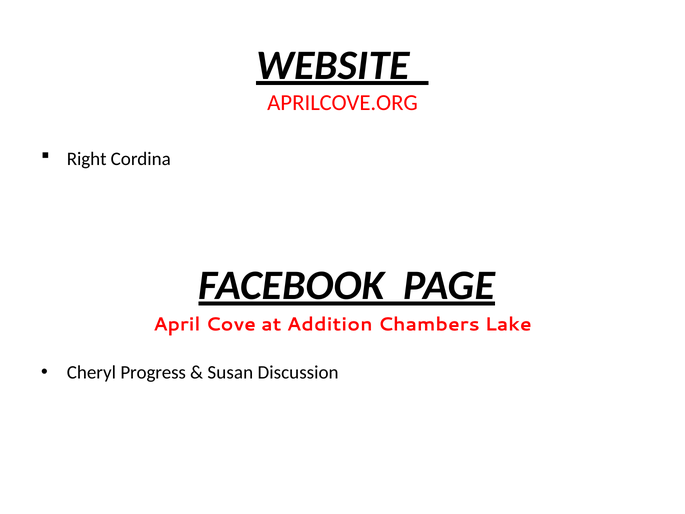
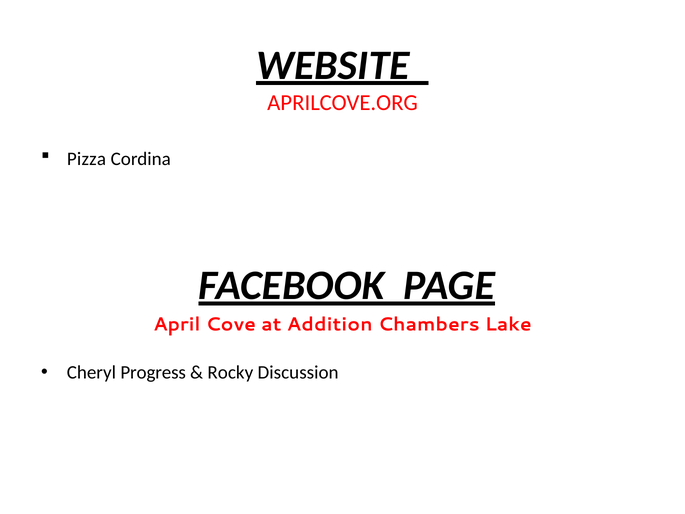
Right: Right -> Pizza (87, 159)
Susan: Susan -> Rocky (230, 372)
